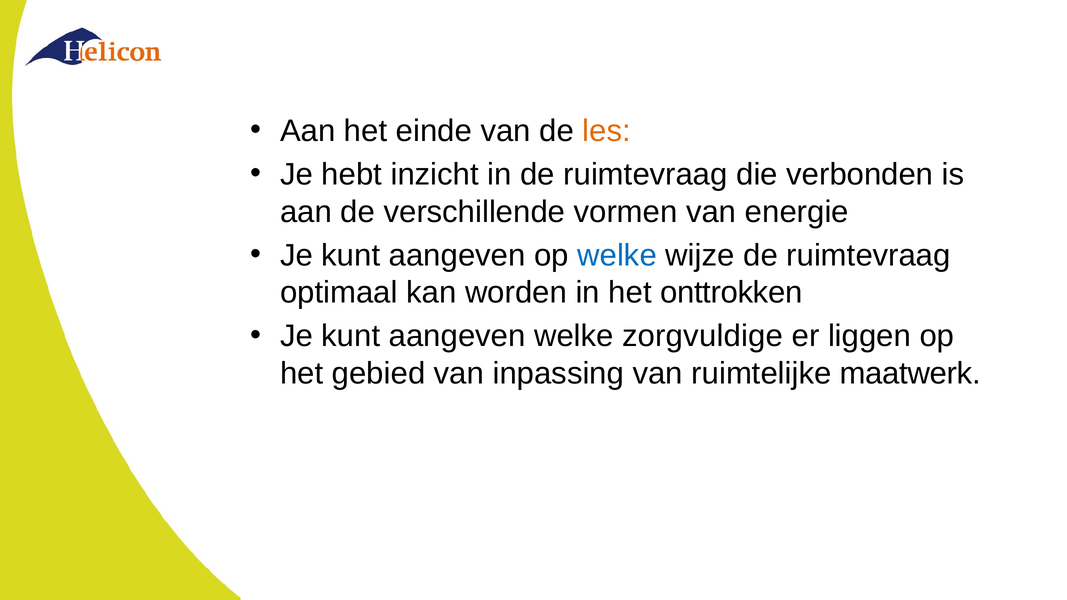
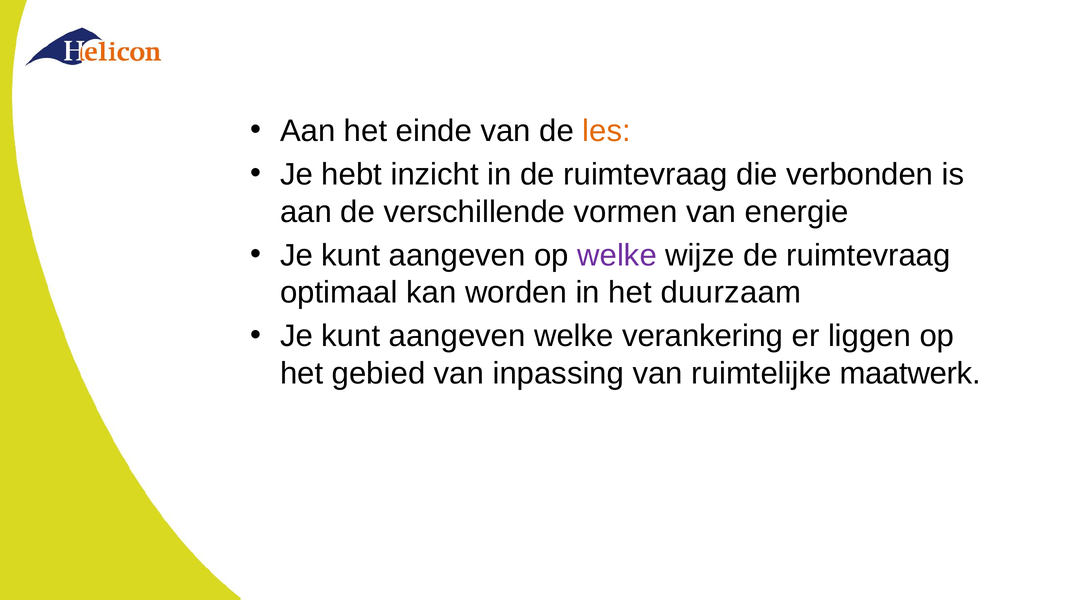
welke colour: blue -> purple (617, 255)
onttrokken: onttrokken -> duurzaam (731, 293)
zorgvuldige: zorgvuldige -> verankering (703, 336)
